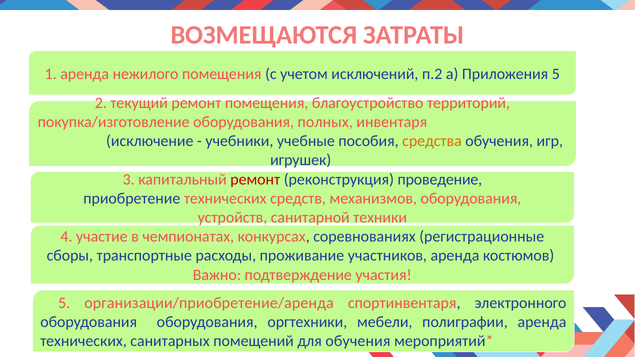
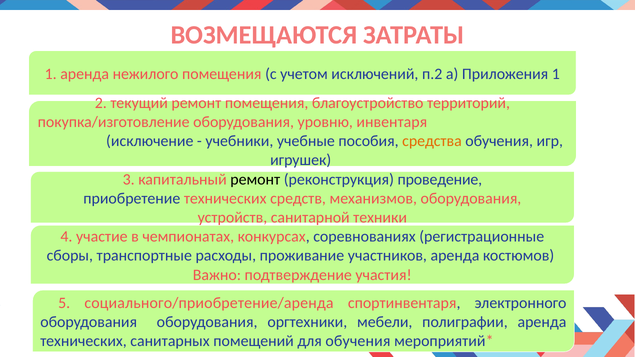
Приложения 5: 5 -> 1 (556, 74)
полных: полных -> уровню (325, 122)
ремонт colour: red -> black (255, 179)
организации/приобретение/аренда: организации/приобретение/аренда -> социального/приобретение/аренда (209, 303)
